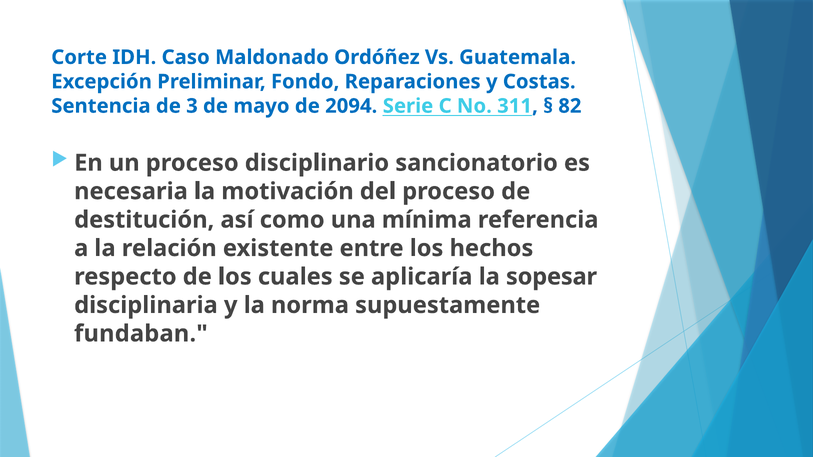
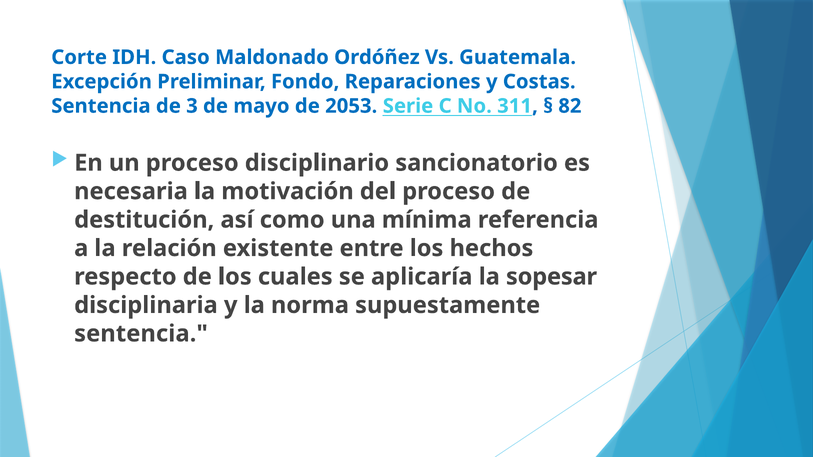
2094: 2094 -> 2053 (351, 106)
fundaban: fundaban -> sentencia (141, 334)
